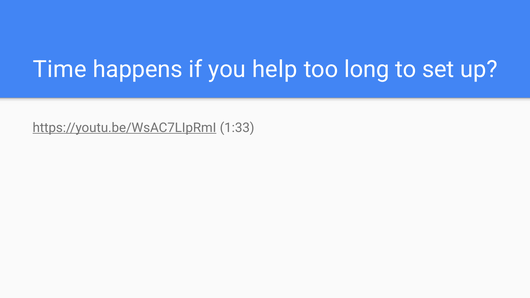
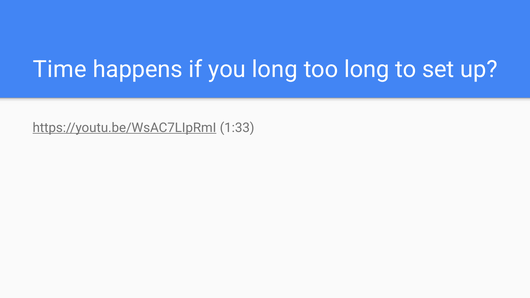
you help: help -> long (275, 70)
